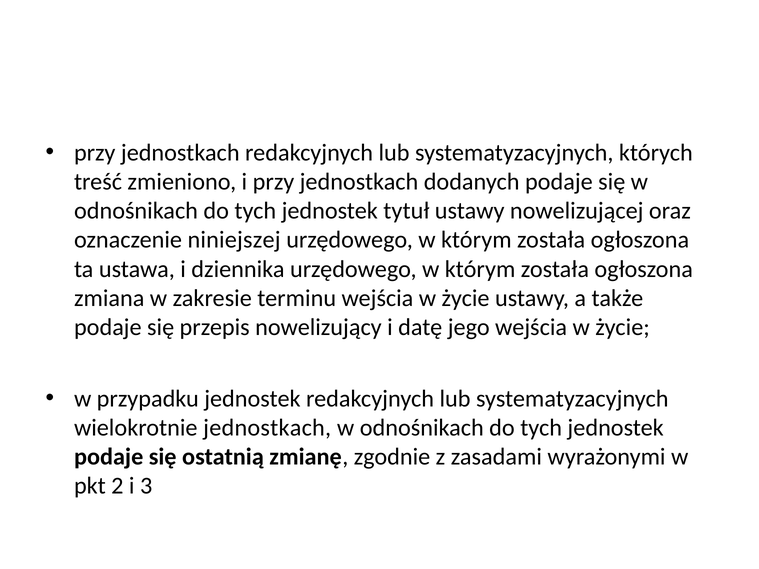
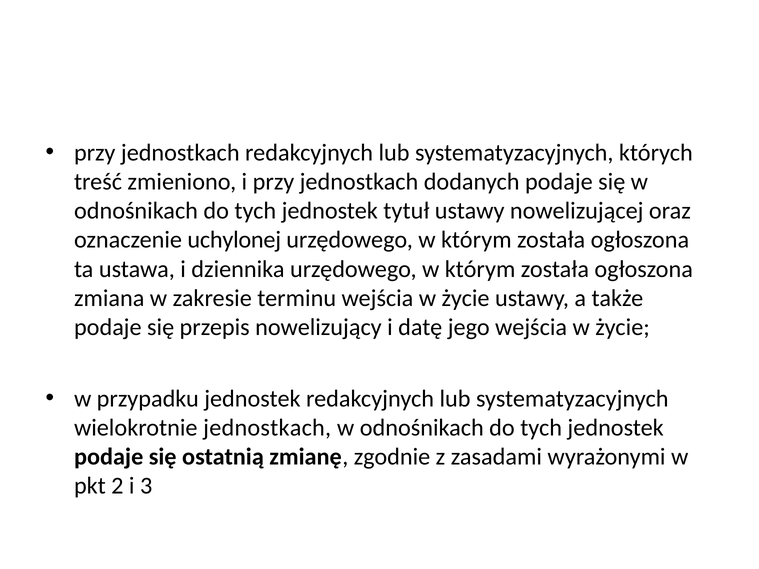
niniejszej: niniejszej -> uchylonej (234, 240)
